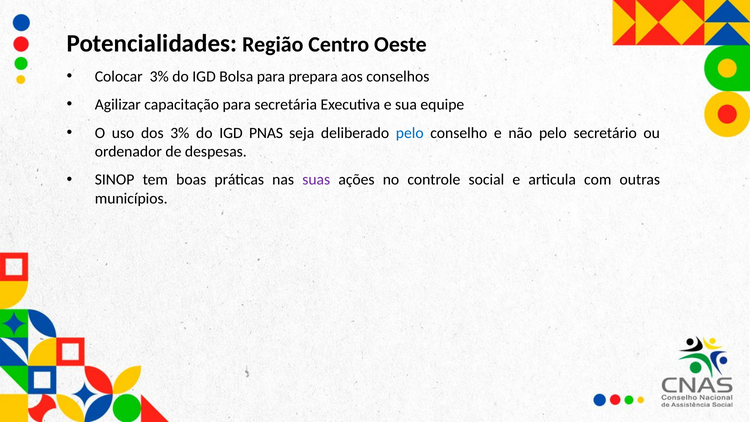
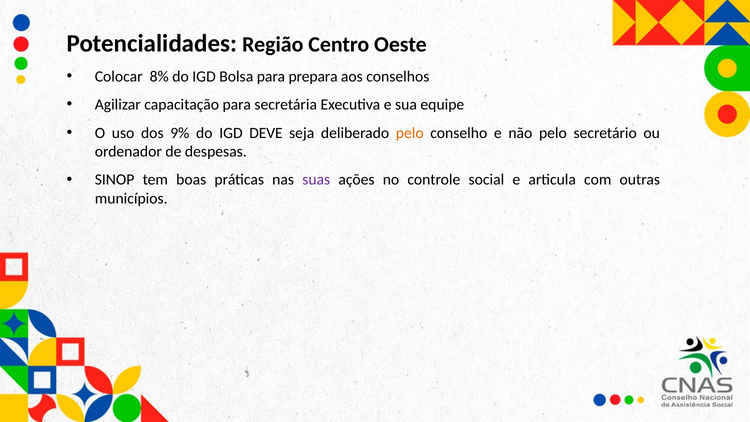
Colocar 3%: 3% -> 8% (159, 77)
dos 3%: 3% -> 9% (180, 133)
PNAS: PNAS -> DEVE (266, 133)
pelo colour: blue -> orange (410, 133)
